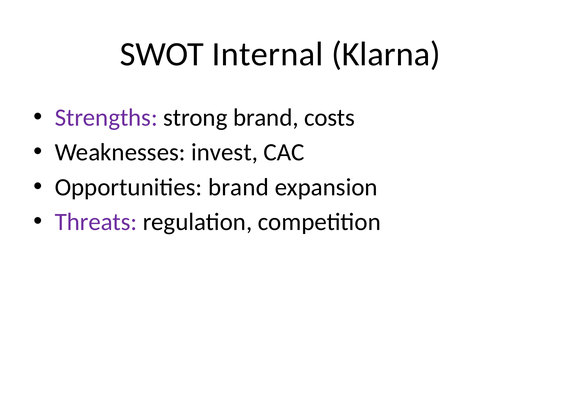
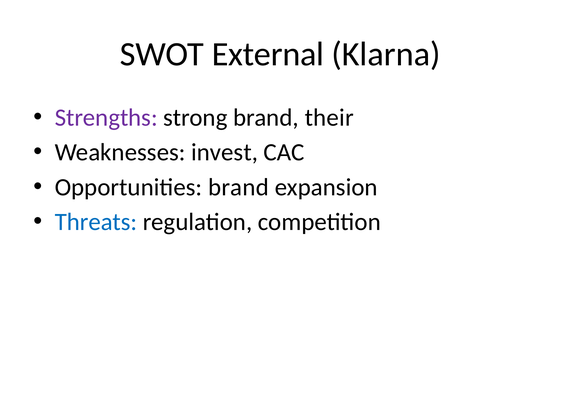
Internal: Internal -> External (268, 54)
costs: costs -> their (329, 118)
Threats colour: purple -> blue (96, 222)
